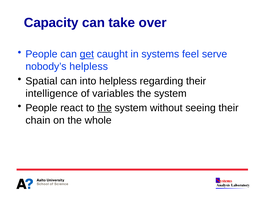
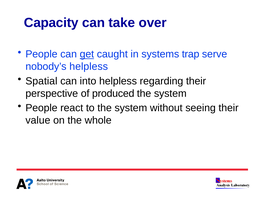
feel: feel -> trap (191, 54)
intelligence: intelligence -> perspective (52, 93)
variables: variables -> produced (113, 93)
the underline: present -> none (105, 108)
chain: chain -> value (38, 120)
